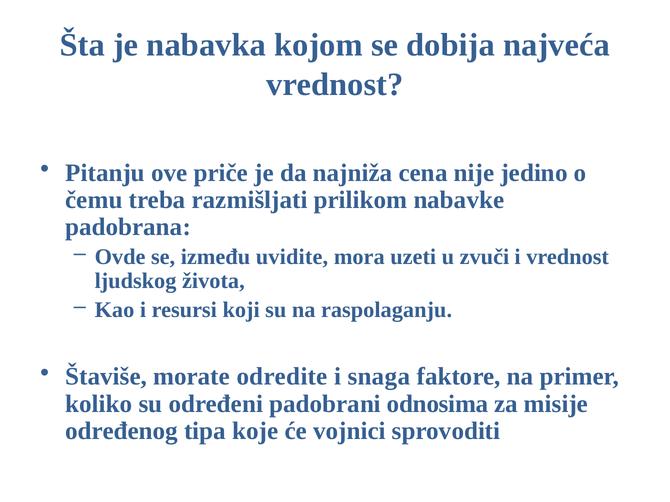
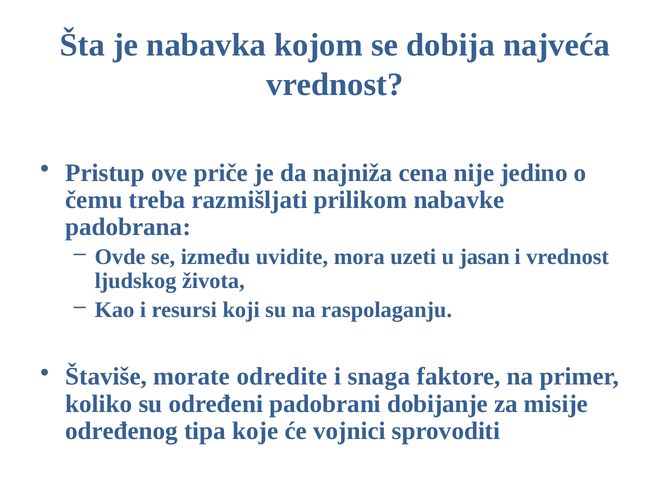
Pitanju: Pitanju -> Pristup (105, 173)
zvuči: zvuči -> jasan (485, 257)
odnosima: odnosima -> dobijanje (438, 404)
